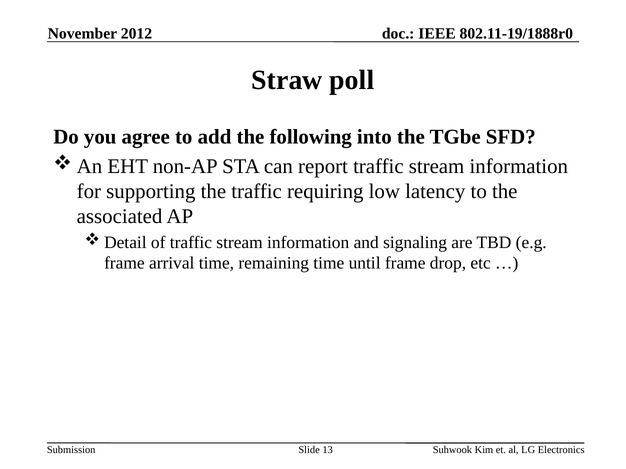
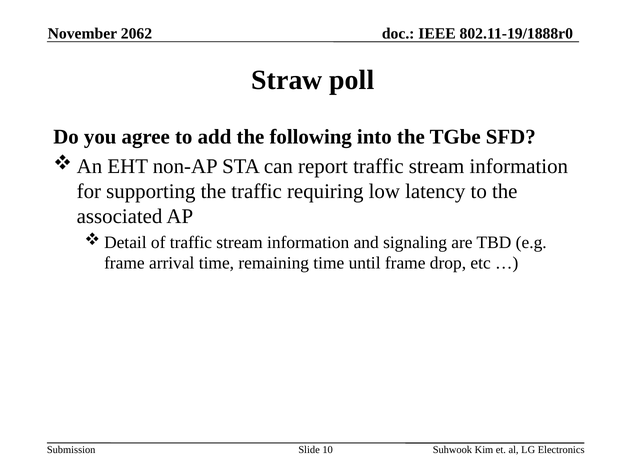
2012: 2012 -> 2062 (136, 33)
13: 13 -> 10 (328, 450)
